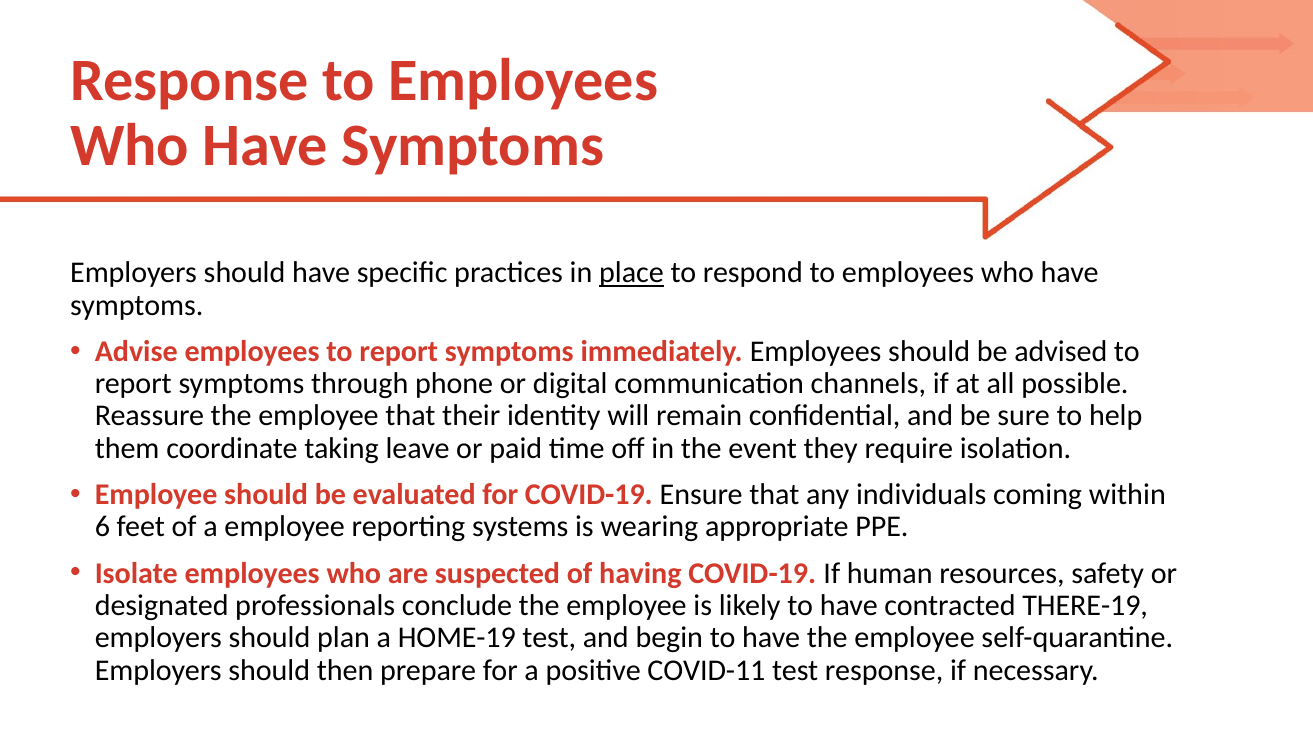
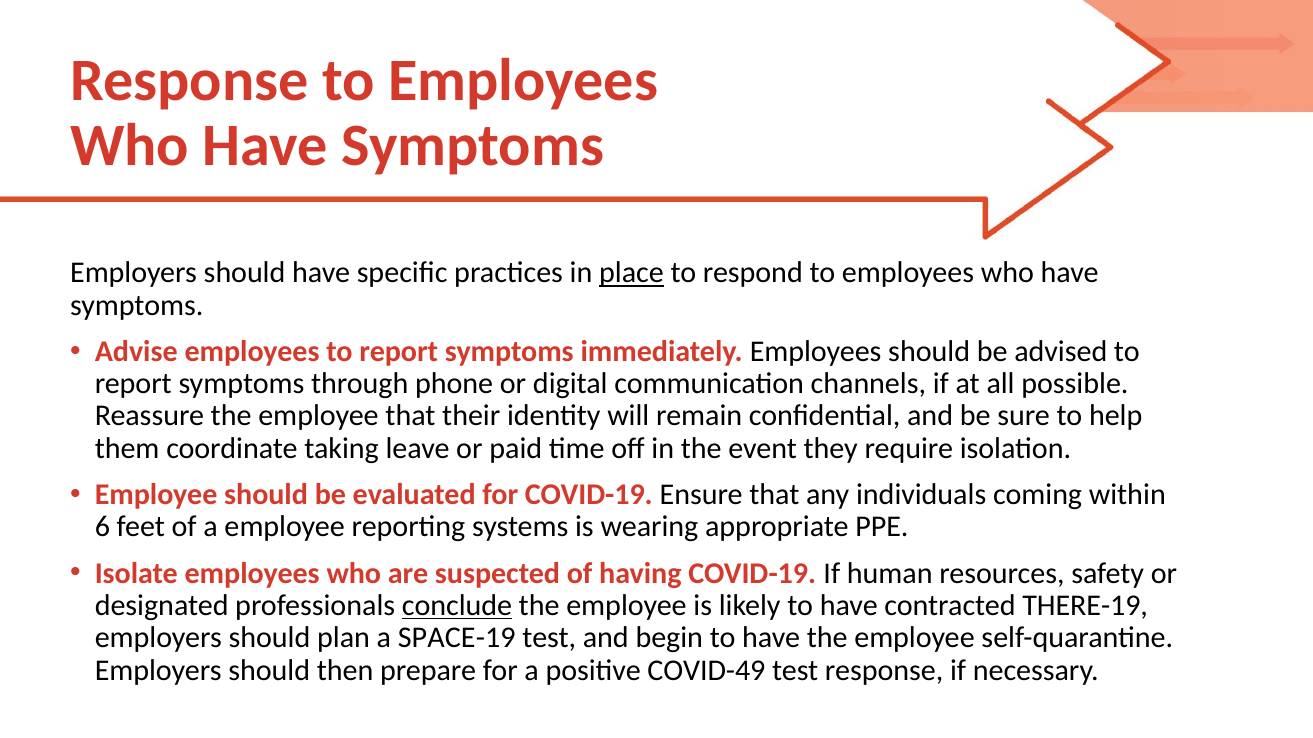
conclude underline: none -> present (457, 606)
HOME-19: HOME-19 -> SPACE-19 (457, 638)
COVID-11: COVID-11 -> COVID-49 (706, 671)
